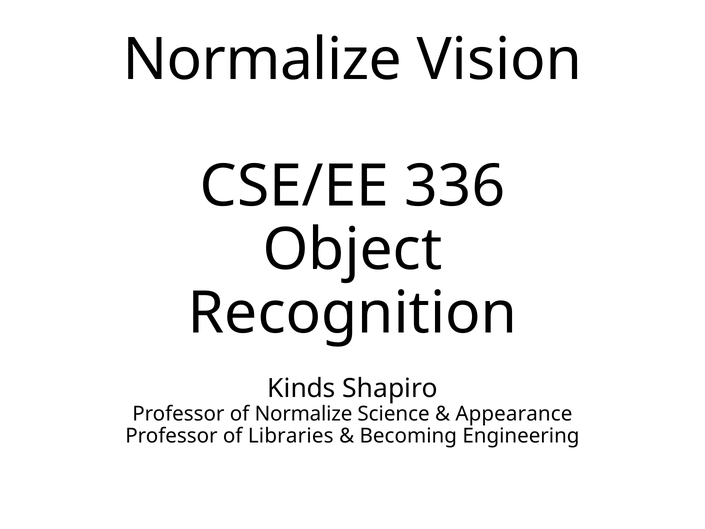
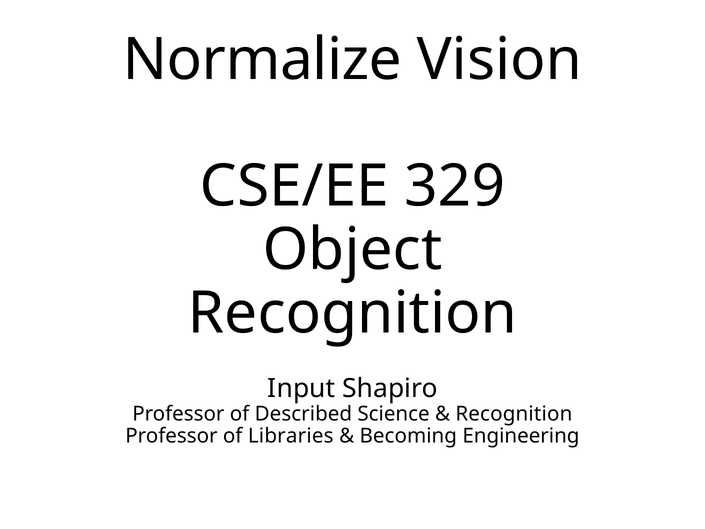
336: 336 -> 329 (455, 187)
Kinds: Kinds -> Input (301, 388)
of Normalize: Normalize -> Described (303, 414)
Appearance: Appearance -> Recognition (514, 414)
